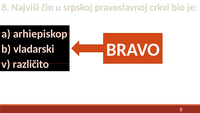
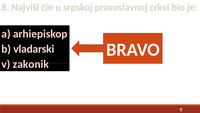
različito: različito -> zakonik (31, 64)
